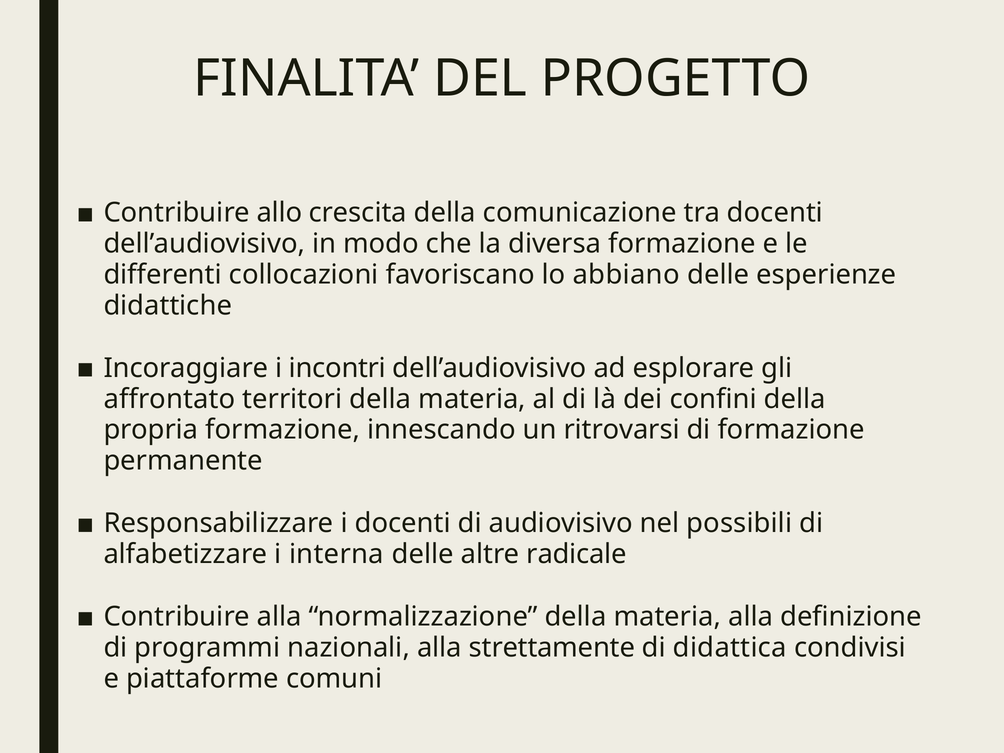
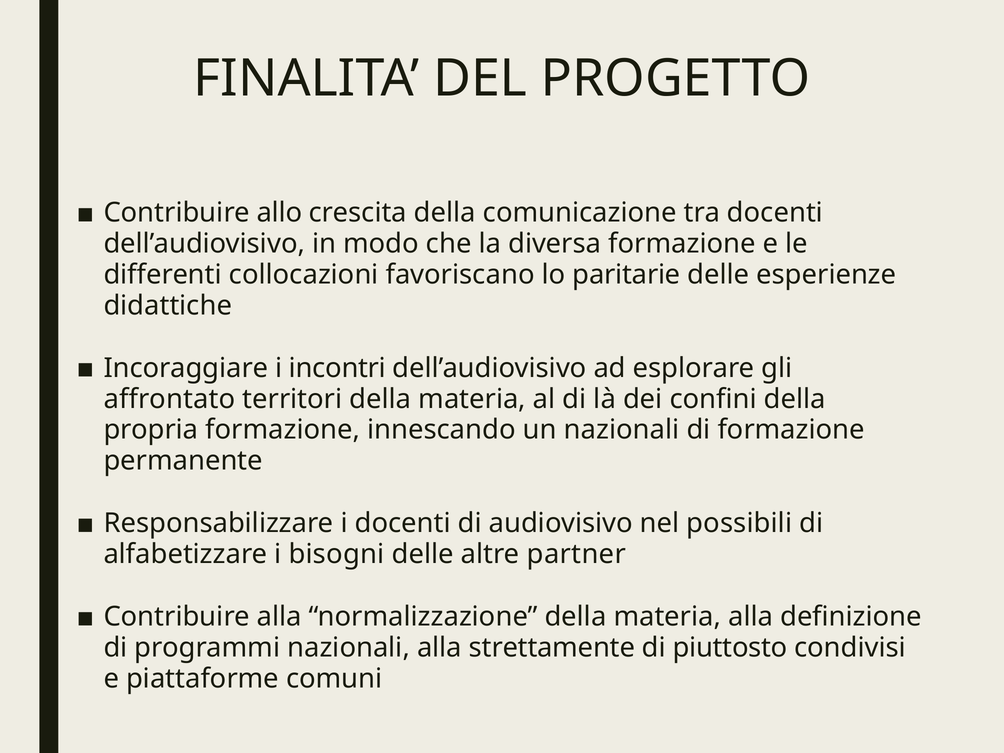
abbiano: abbiano -> paritarie (626, 275)
un ritrovarsi: ritrovarsi -> nazionali (622, 430)
interna: interna -> bisogni (337, 554)
radicale: radicale -> partner (576, 554)
didattica: didattica -> piuttosto (730, 648)
